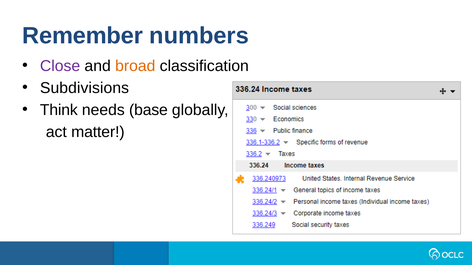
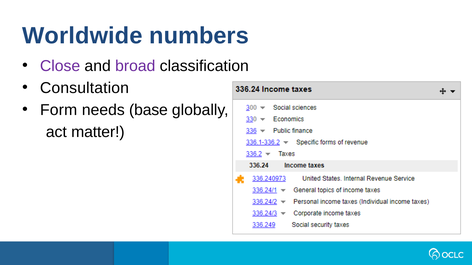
Remember: Remember -> Worldwide (82, 36)
broad colour: orange -> purple (135, 66)
Subdivisions: Subdivisions -> Consultation (84, 88)
Think: Think -> Form (59, 110)
